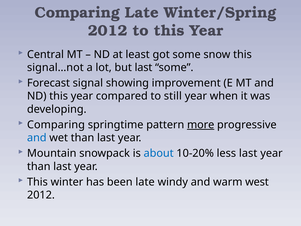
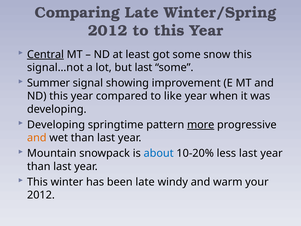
Central underline: none -> present (45, 54)
Forecast: Forecast -> Summer (49, 83)
still: still -> like (173, 96)
Comparing: Comparing -> Developing (56, 125)
and colour: blue -> orange (37, 138)
west: west -> your (257, 182)
